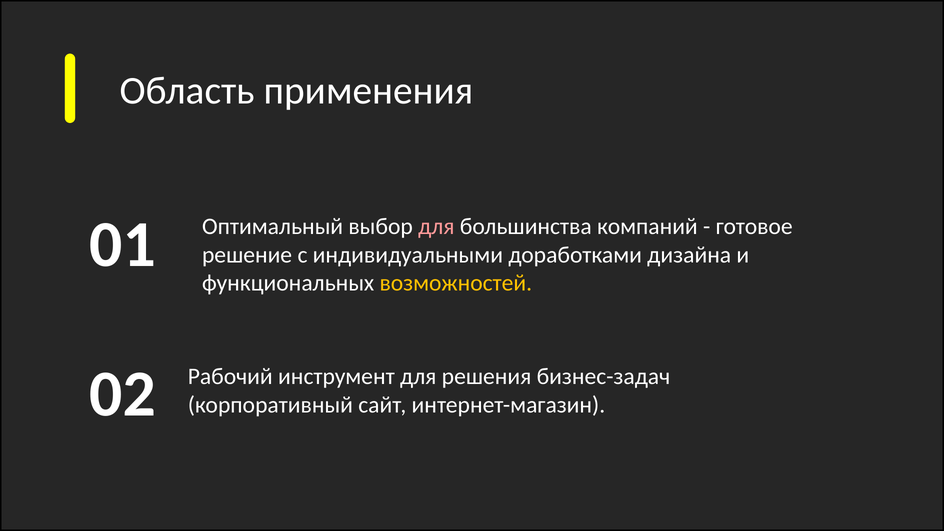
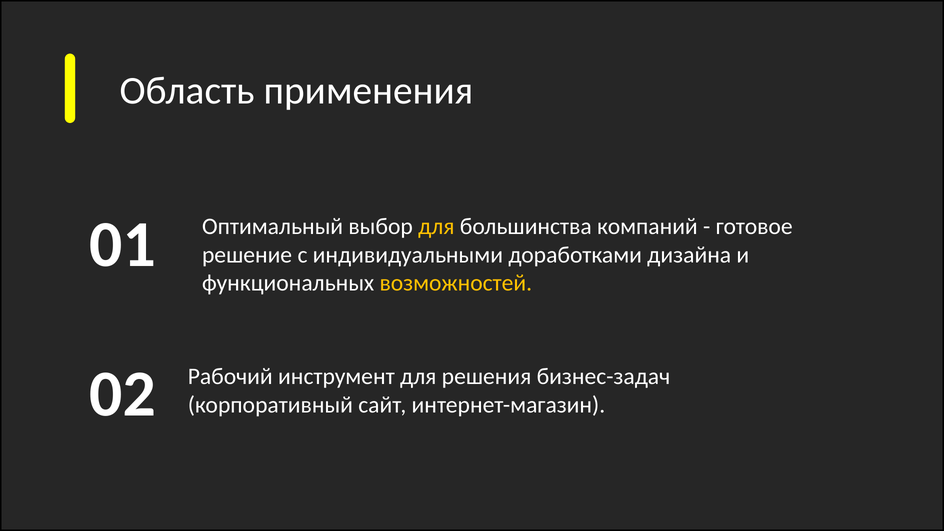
для colour: pink -> yellow (436, 227)
